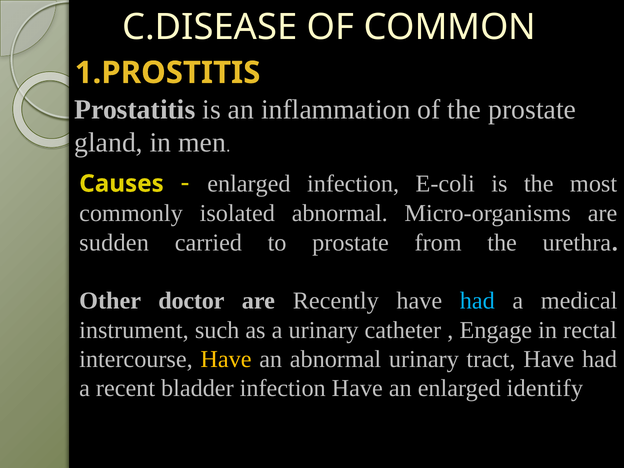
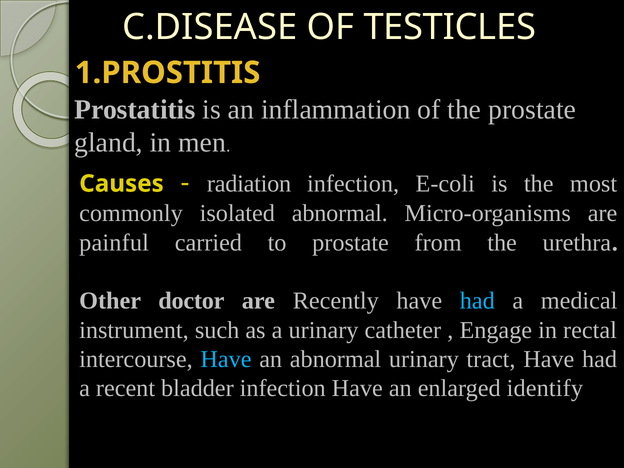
COMMON: COMMON -> TESTICLES (450, 27)
enlarged: enlarged -> radiation (249, 184)
sudden: sudden -> painful (114, 243)
Have colour: yellow -> light blue (226, 359)
